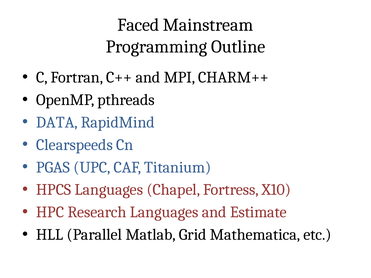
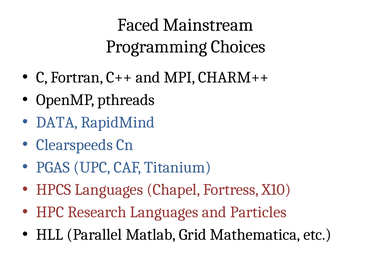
Outline: Outline -> Choices (238, 47)
Estimate: Estimate -> Particles (258, 212)
